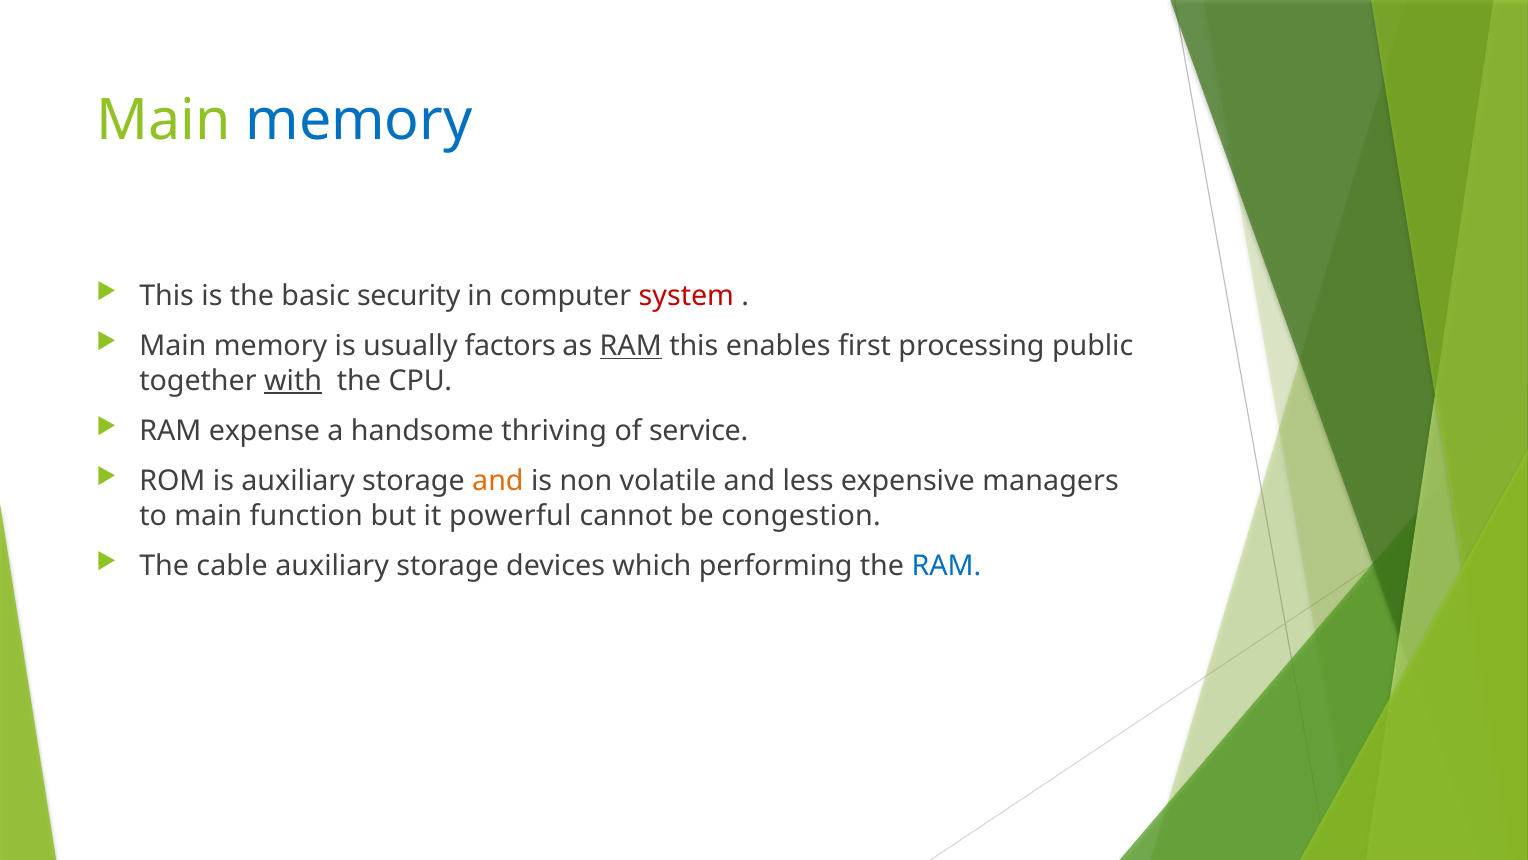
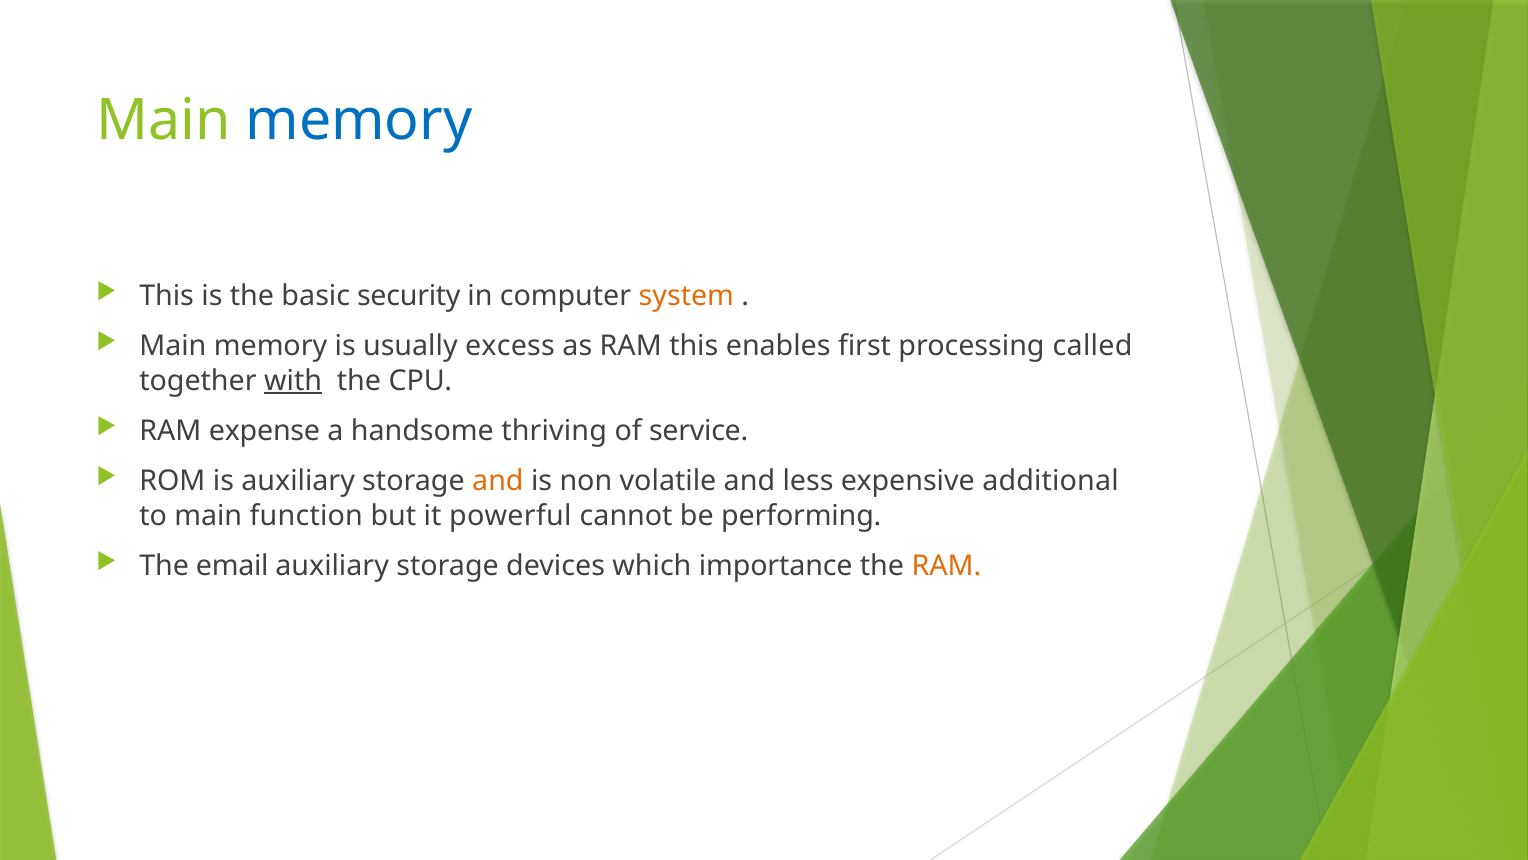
system colour: red -> orange (686, 296)
factors: factors -> excess (510, 346)
RAM underline: present -> none (631, 346)
public: public -> called (1093, 346)
managers: managers -> additional (1051, 481)
congestion: congestion -> performing (801, 515)
cable: cable -> email (232, 566)
performing: performing -> importance (776, 566)
RAM colour: blue -> orange (946, 566)
